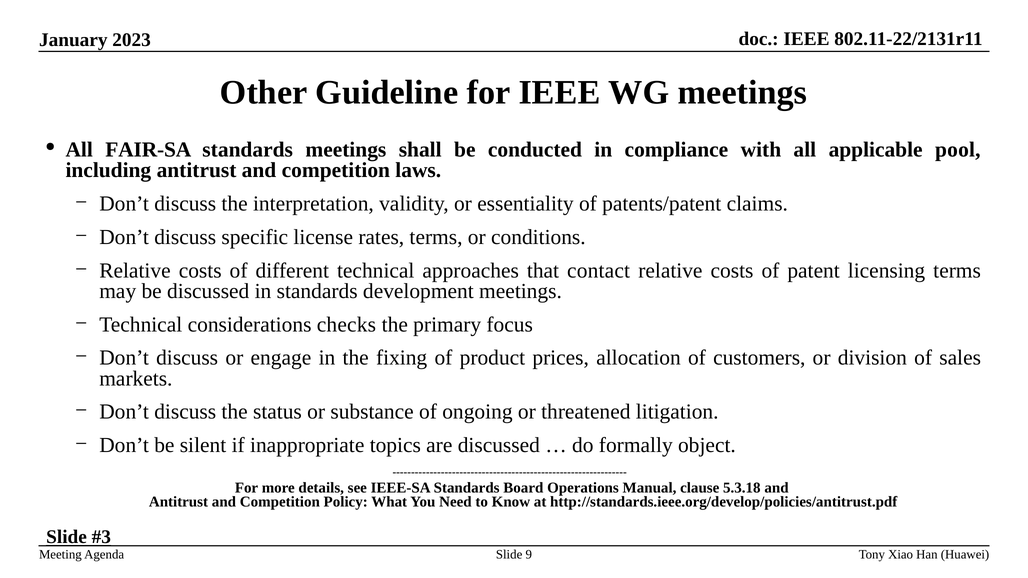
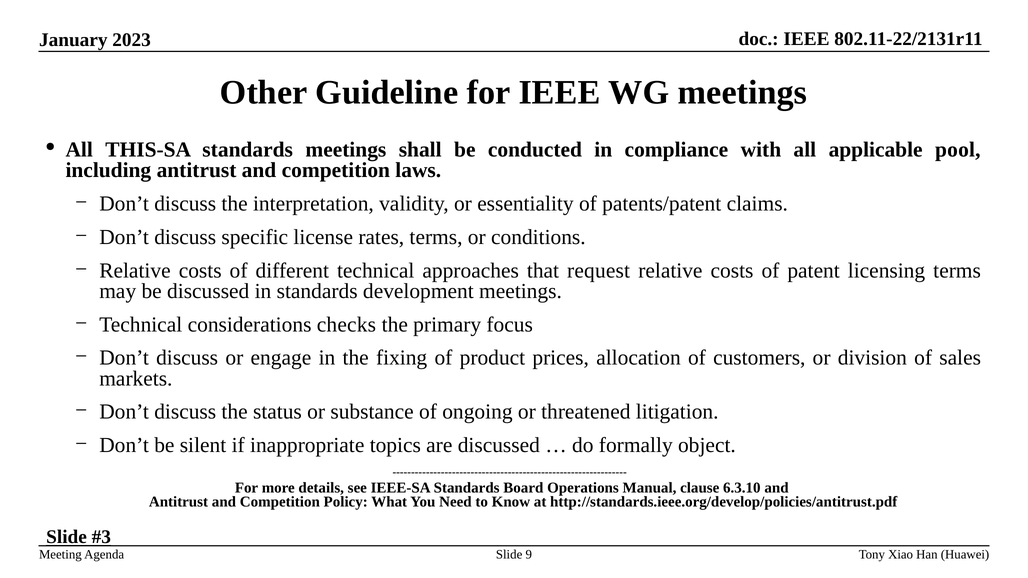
FAIR-SA: FAIR-SA -> THIS-SA (148, 150)
contact: contact -> request (599, 271)
5.3.18: 5.3.18 -> 6.3.10 (742, 488)
